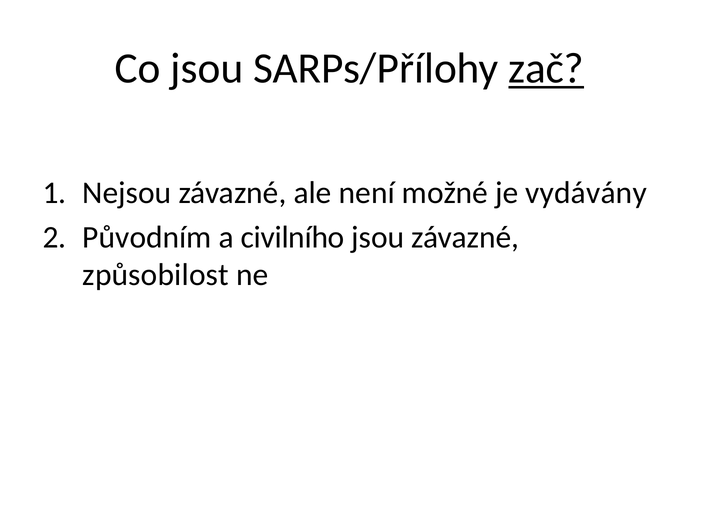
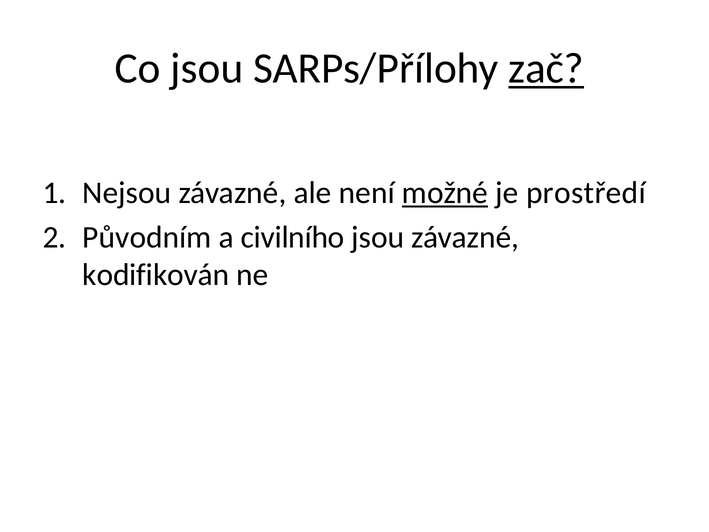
možné underline: none -> present (445, 193)
vydávány: vydávány -> prostředí (586, 193)
způsobilost: způsobilost -> kodifikován (156, 275)
